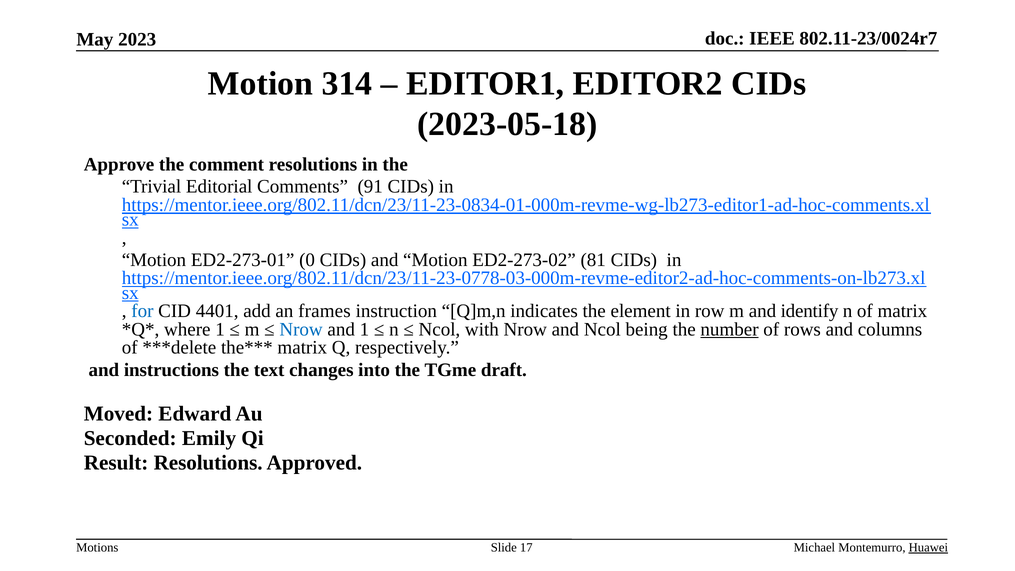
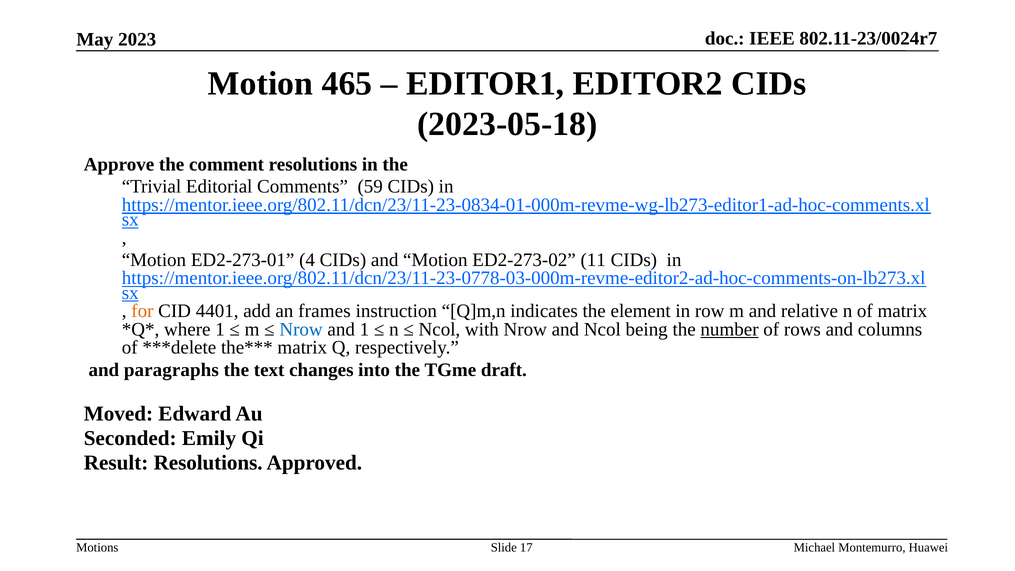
314: 314 -> 465 (347, 84)
91: 91 -> 59 (370, 187)
0: 0 -> 4 (307, 260)
81: 81 -> 11 (593, 260)
for colour: blue -> orange (142, 311)
identify: identify -> relative (809, 311)
instructions: instructions -> paragraphs (171, 370)
Huawei underline: present -> none (928, 548)
